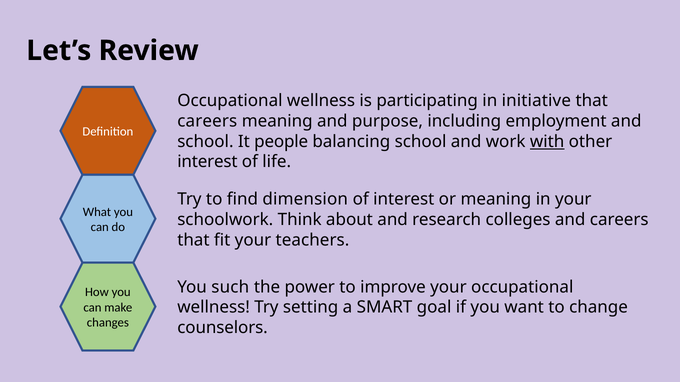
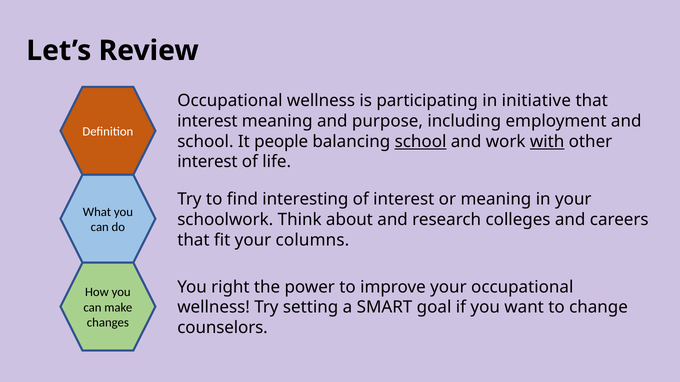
careers: careers -> interest (207, 121)
school underline: none -> present (421, 142)
dimension: dimension -> interesting (305, 199)
teachers: teachers -> columns (312, 240)
such: such -> right (230, 287)
